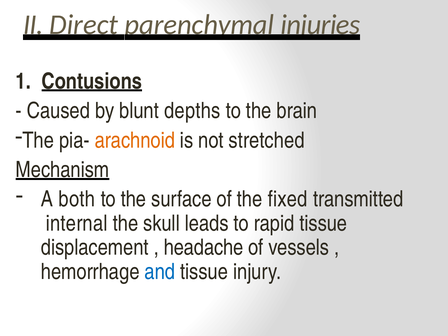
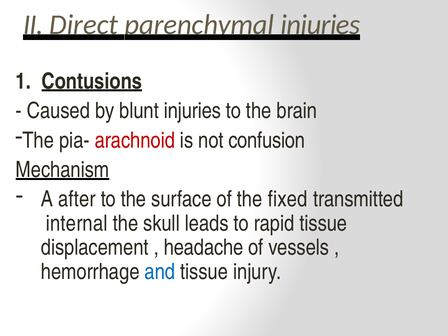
blunt depths: depths -> injuries (192, 111)
arachnoid colour: orange -> red (135, 140)
stretched: stretched -> confusion (267, 140)
both: both -> after (77, 199)
